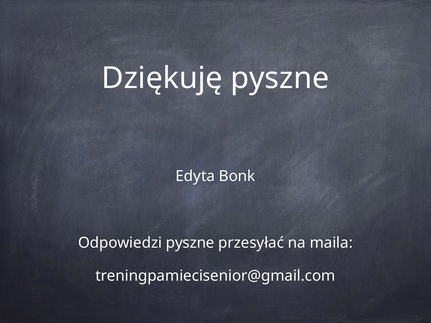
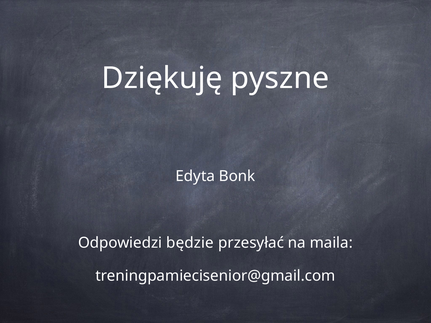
Odpowiedzi pyszne: pyszne -> będzie (190, 243)
